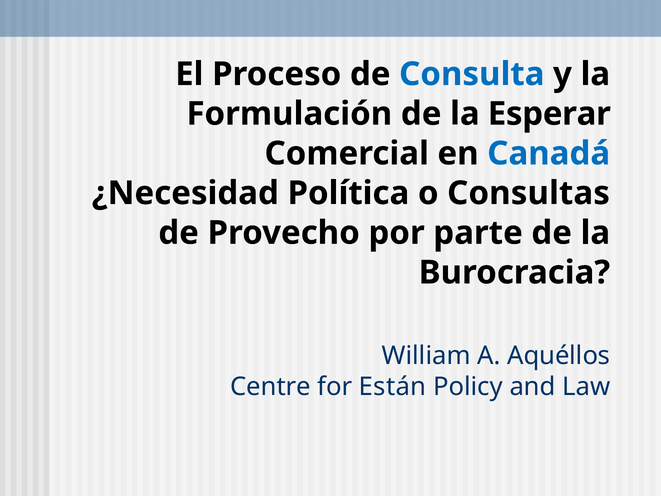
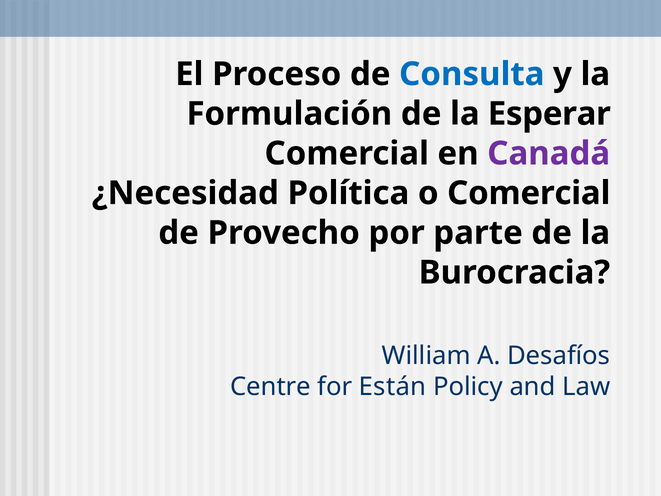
Canadá colour: blue -> purple (549, 153)
o Consultas: Consultas -> Comercial (529, 193)
Aquéllos: Aquéllos -> Desafíos (559, 356)
